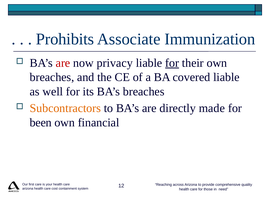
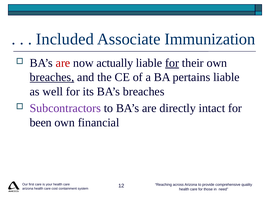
Prohibits: Prohibits -> Included (65, 39)
privacy: privacy -> actually (115, 63)
breaches underline: none -> present (52, 77)
covered: covered -> pertains (191, 77)
Subcontractors colour: orange -> purple (65, 108)
made: made -> intact (212, 108)
